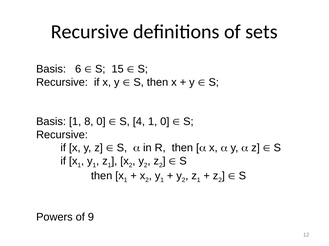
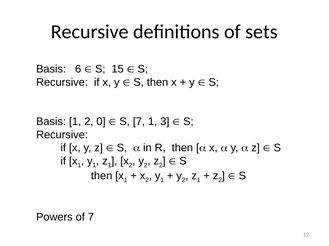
1 8: 8 -> 2 (89, 122)
S 4: 4 -> 7 (139, 122)
1 0: 0 -> 3 (165, 122)
of 9: 9 -> 7 (91, 218)
